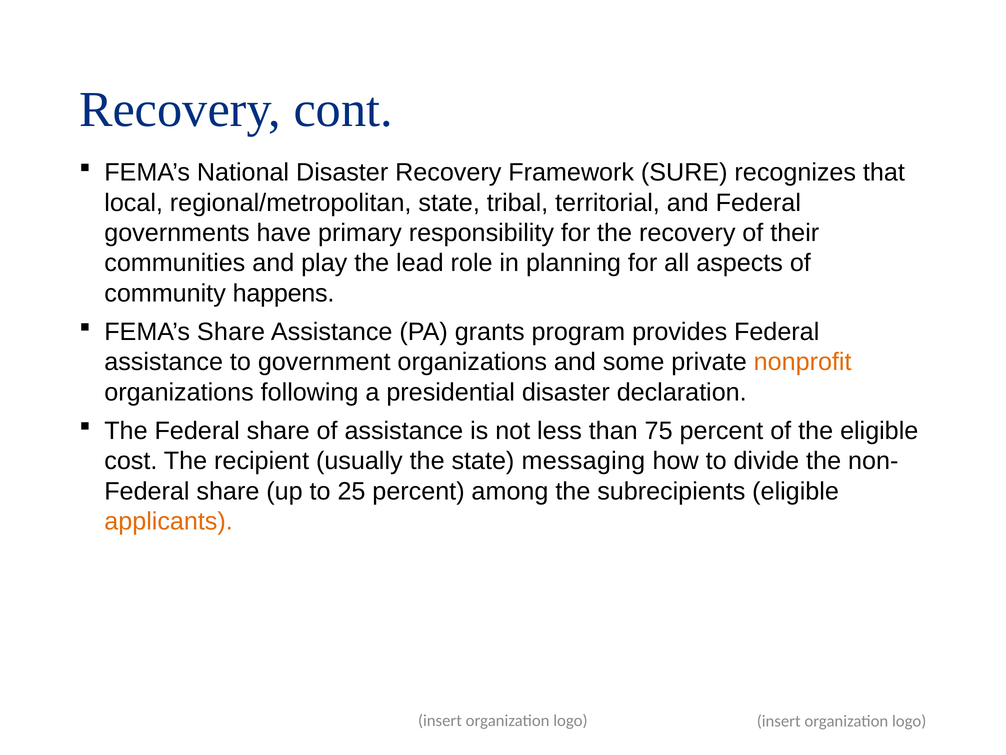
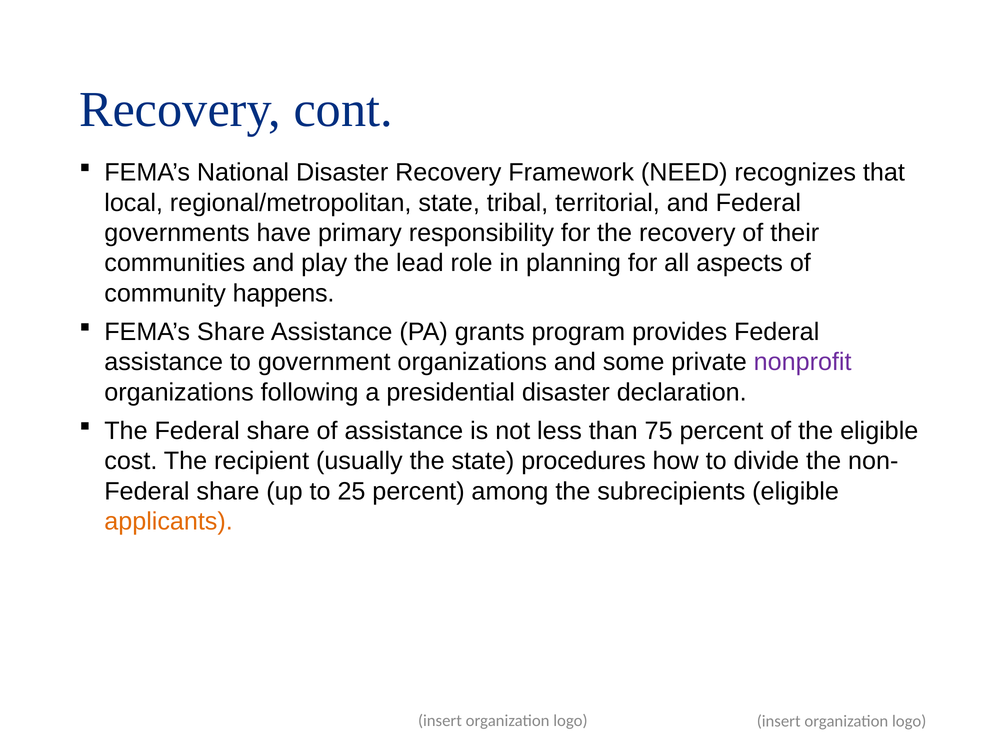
SURE: SURE -> NEED (684, 172)
nonprofit colour: orange -> purple (803, 362)
messaging: messaging -> procedures (584, 461)
